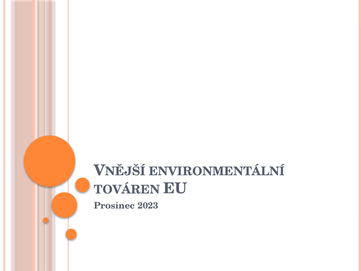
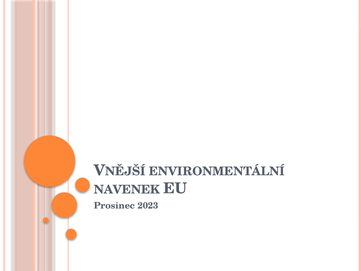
TOVÁREN: TOVÁREN -> NAVENEK (127, 189)
